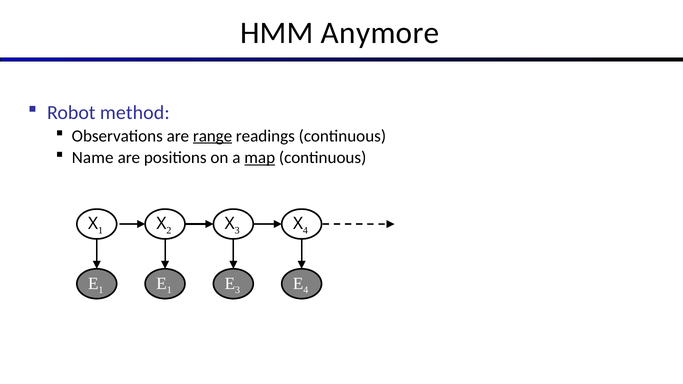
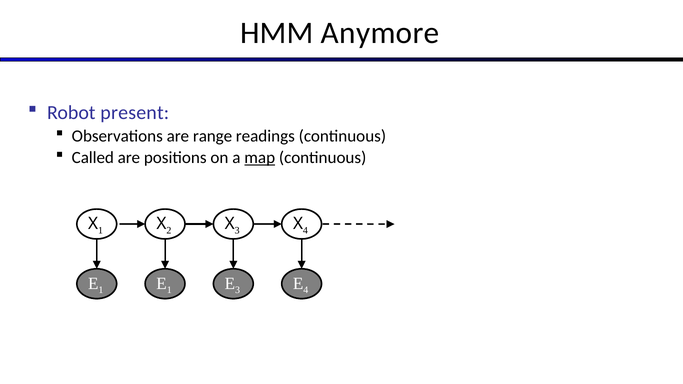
method: method -> present (135, 113)
range underline: present -> none (213, 136)
Name: Name -> Called (93, 158)
